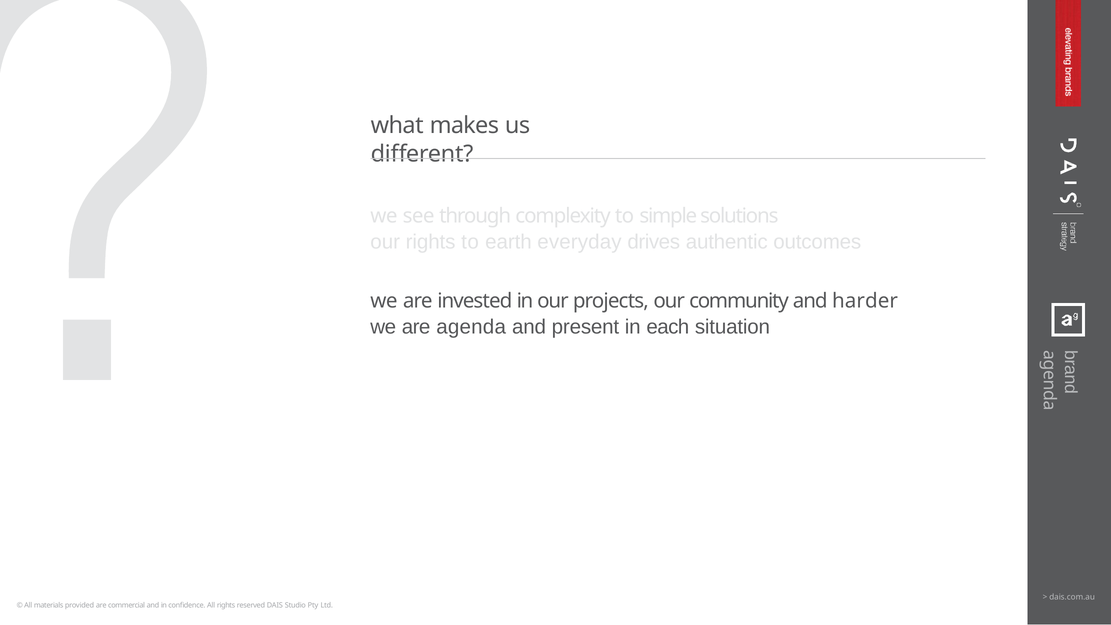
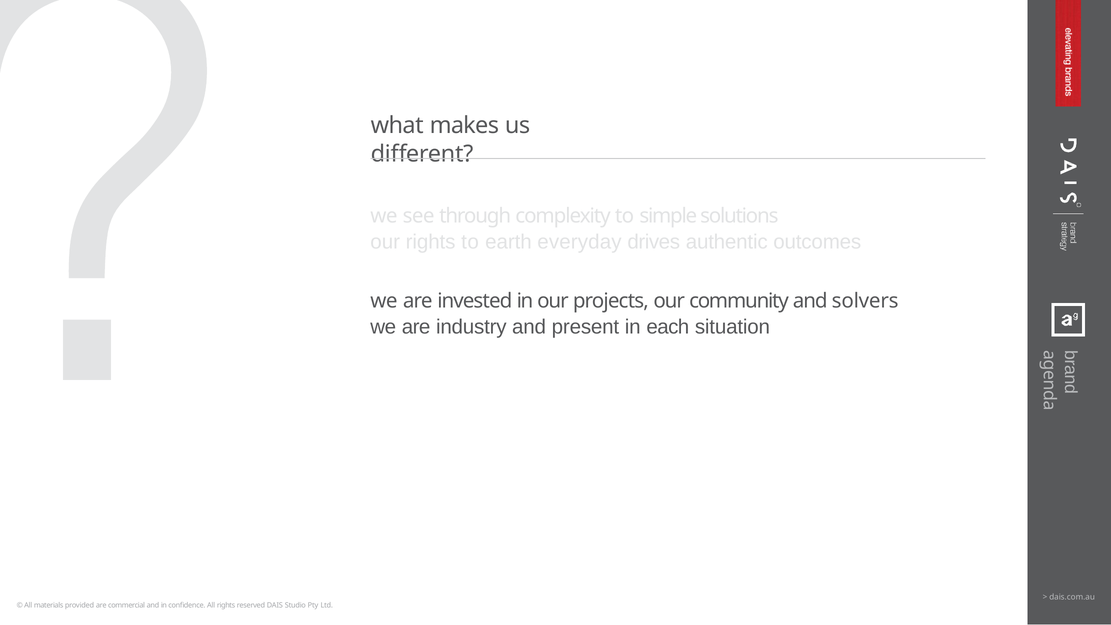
harder: harder -> solvers (865, 301)
agenda: agenda -> industry (471, 327)
